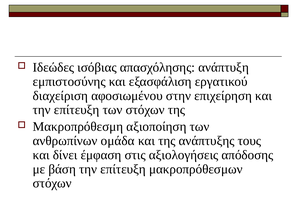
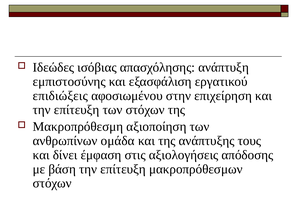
διαχείριση: διαχείριση -> επιδιώξεις (60, 95)
